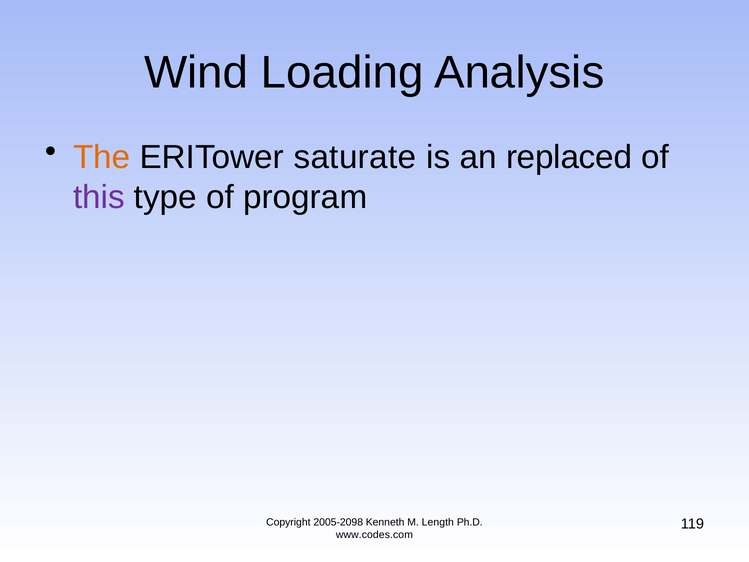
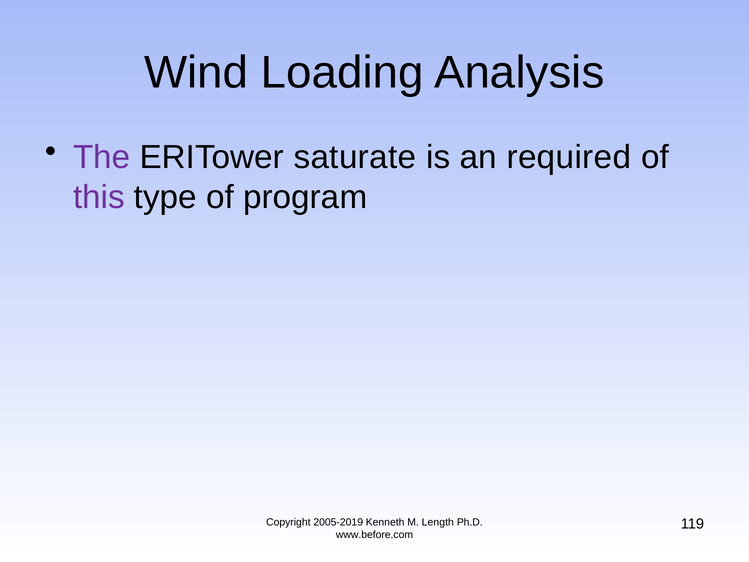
The colour: orange -> purple (102, 157)
replaced: replaced -> required (569, 157)
2005-2098: 2005-2098 -> 2005-2019 (338, 522)
www.codes.com: www.codes.com -> www.before.com (374, 535)
